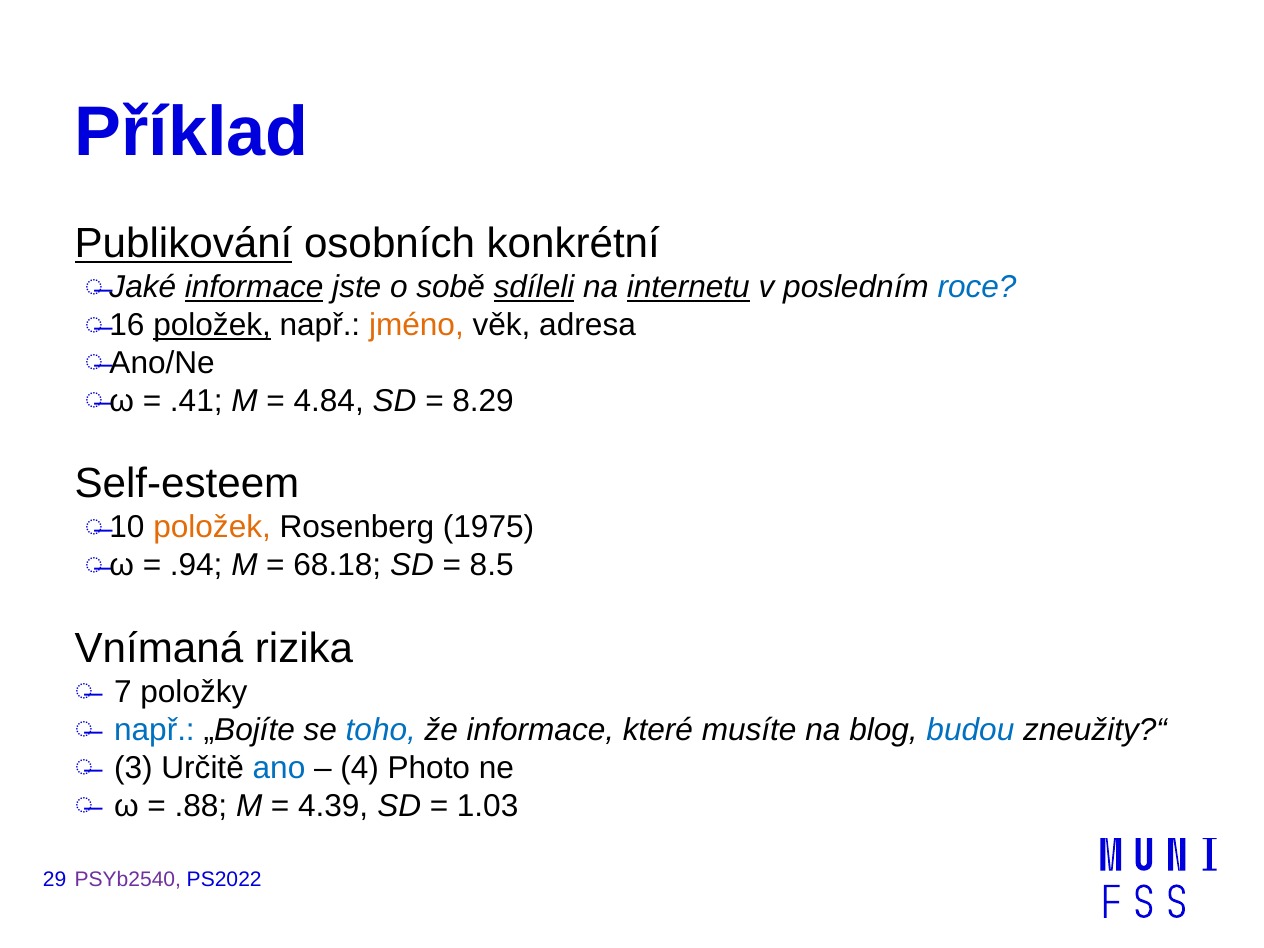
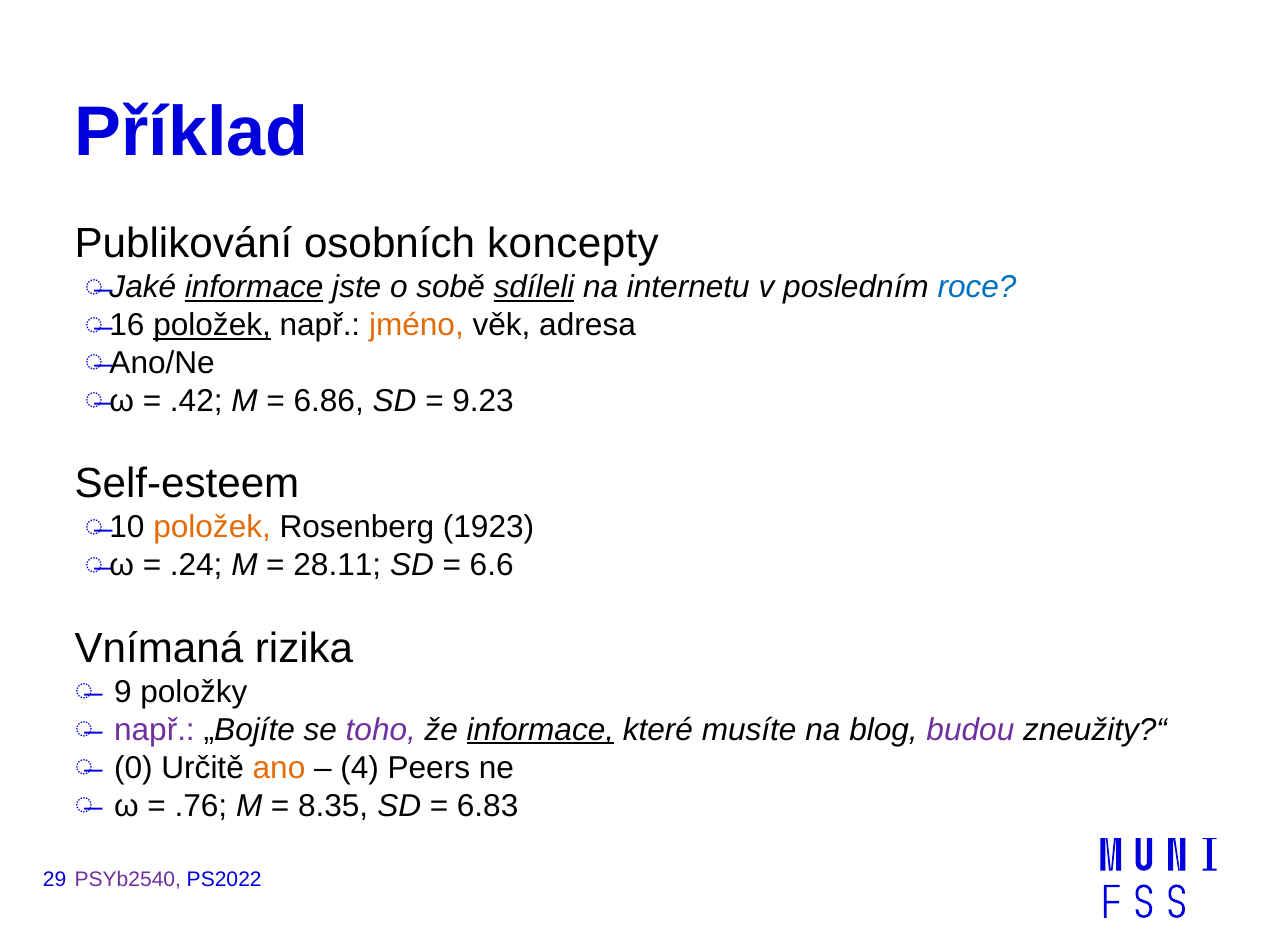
Publikování underline: present -> none (184, 244)
konkrétní: konkrétní -> koncepty (573, 244)
internetu underline: present -> none (688, 287)
.41: .41 -> .42 (196, 401)
4.84: 4.84 -> 6.86 (329, 401)
8.29: 8.29 -> 9.23 (483, 401)
1975: 1975 -> 1923 (489, 528)
.94: .94 -> .24 (196, 565)
68.18: 68.18 -> 28.11 (337, 565)
8.5: 8.5 -> 6.6 (492, 565)
7: 7 -> 9 (123, 692)
např colour: blue -> purple (154, 730)
toho colour: blue -> purple (381, 730)
informace underline: none -> present (540, 730)
budou colour: blue -> purple (970, 730)
3: 3 -> 0 (133, 768)
ano colour: blue -> orange (279, 768)
Photo: Photo -> Peers (429, 768)
.88: .88 -> .76 (201, 806)
4.39: 4.39 -> 8.35 (333, 806)
1.03: 1.03 -> 6.83 (488, 806)
